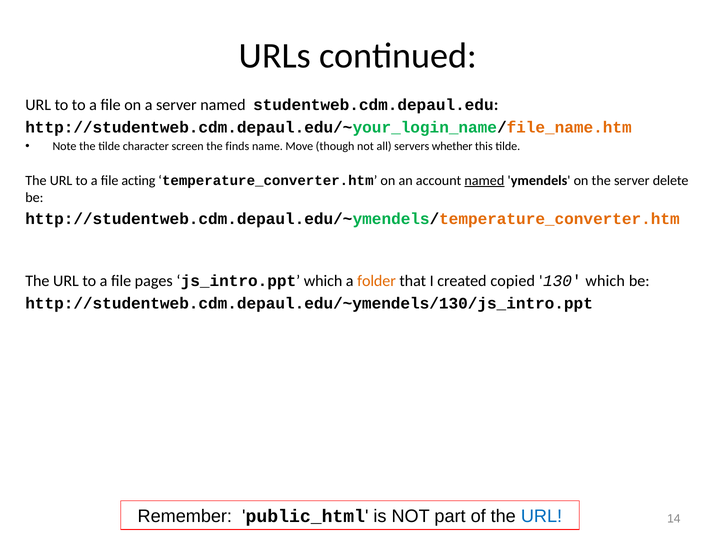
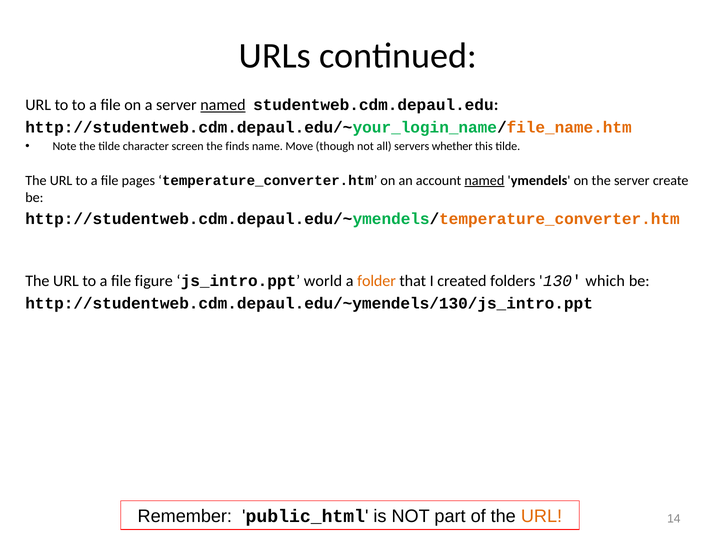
named underline: none -> present (223, 105)
acting: acting -> pages (138, 181)
delete: delete -> create (671, 181)
pages: pages -> figure (154, 281)
js_intro.ppt which: which -> world (323, 281)
copied: copied -> folders (513, 281)
URL colour: blue -> orange (541, 516)
